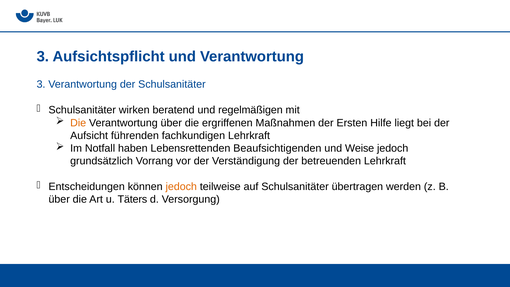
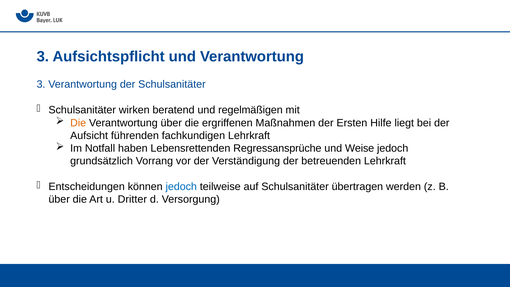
Beaufsichtigenden: Beaufsichtigenden -> Regressansprüche (277, 148)
jedoch colour: orange -> blue (181, 187)
Täters: Täters -> Dritter (132, 199)
